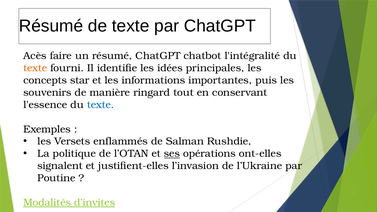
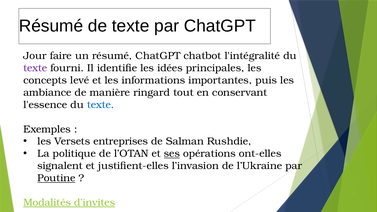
Acès: Acès -> Jour (35, 56)
texte colour: orange -> purple (35, 68)
star: star -> levé (80, 80)
souvenirs: souvenirs -> ambiance (47, 92)
enflammés: enflammés -> entreprises (121, 141)
Poutine underline: none -> present (56, 178)
